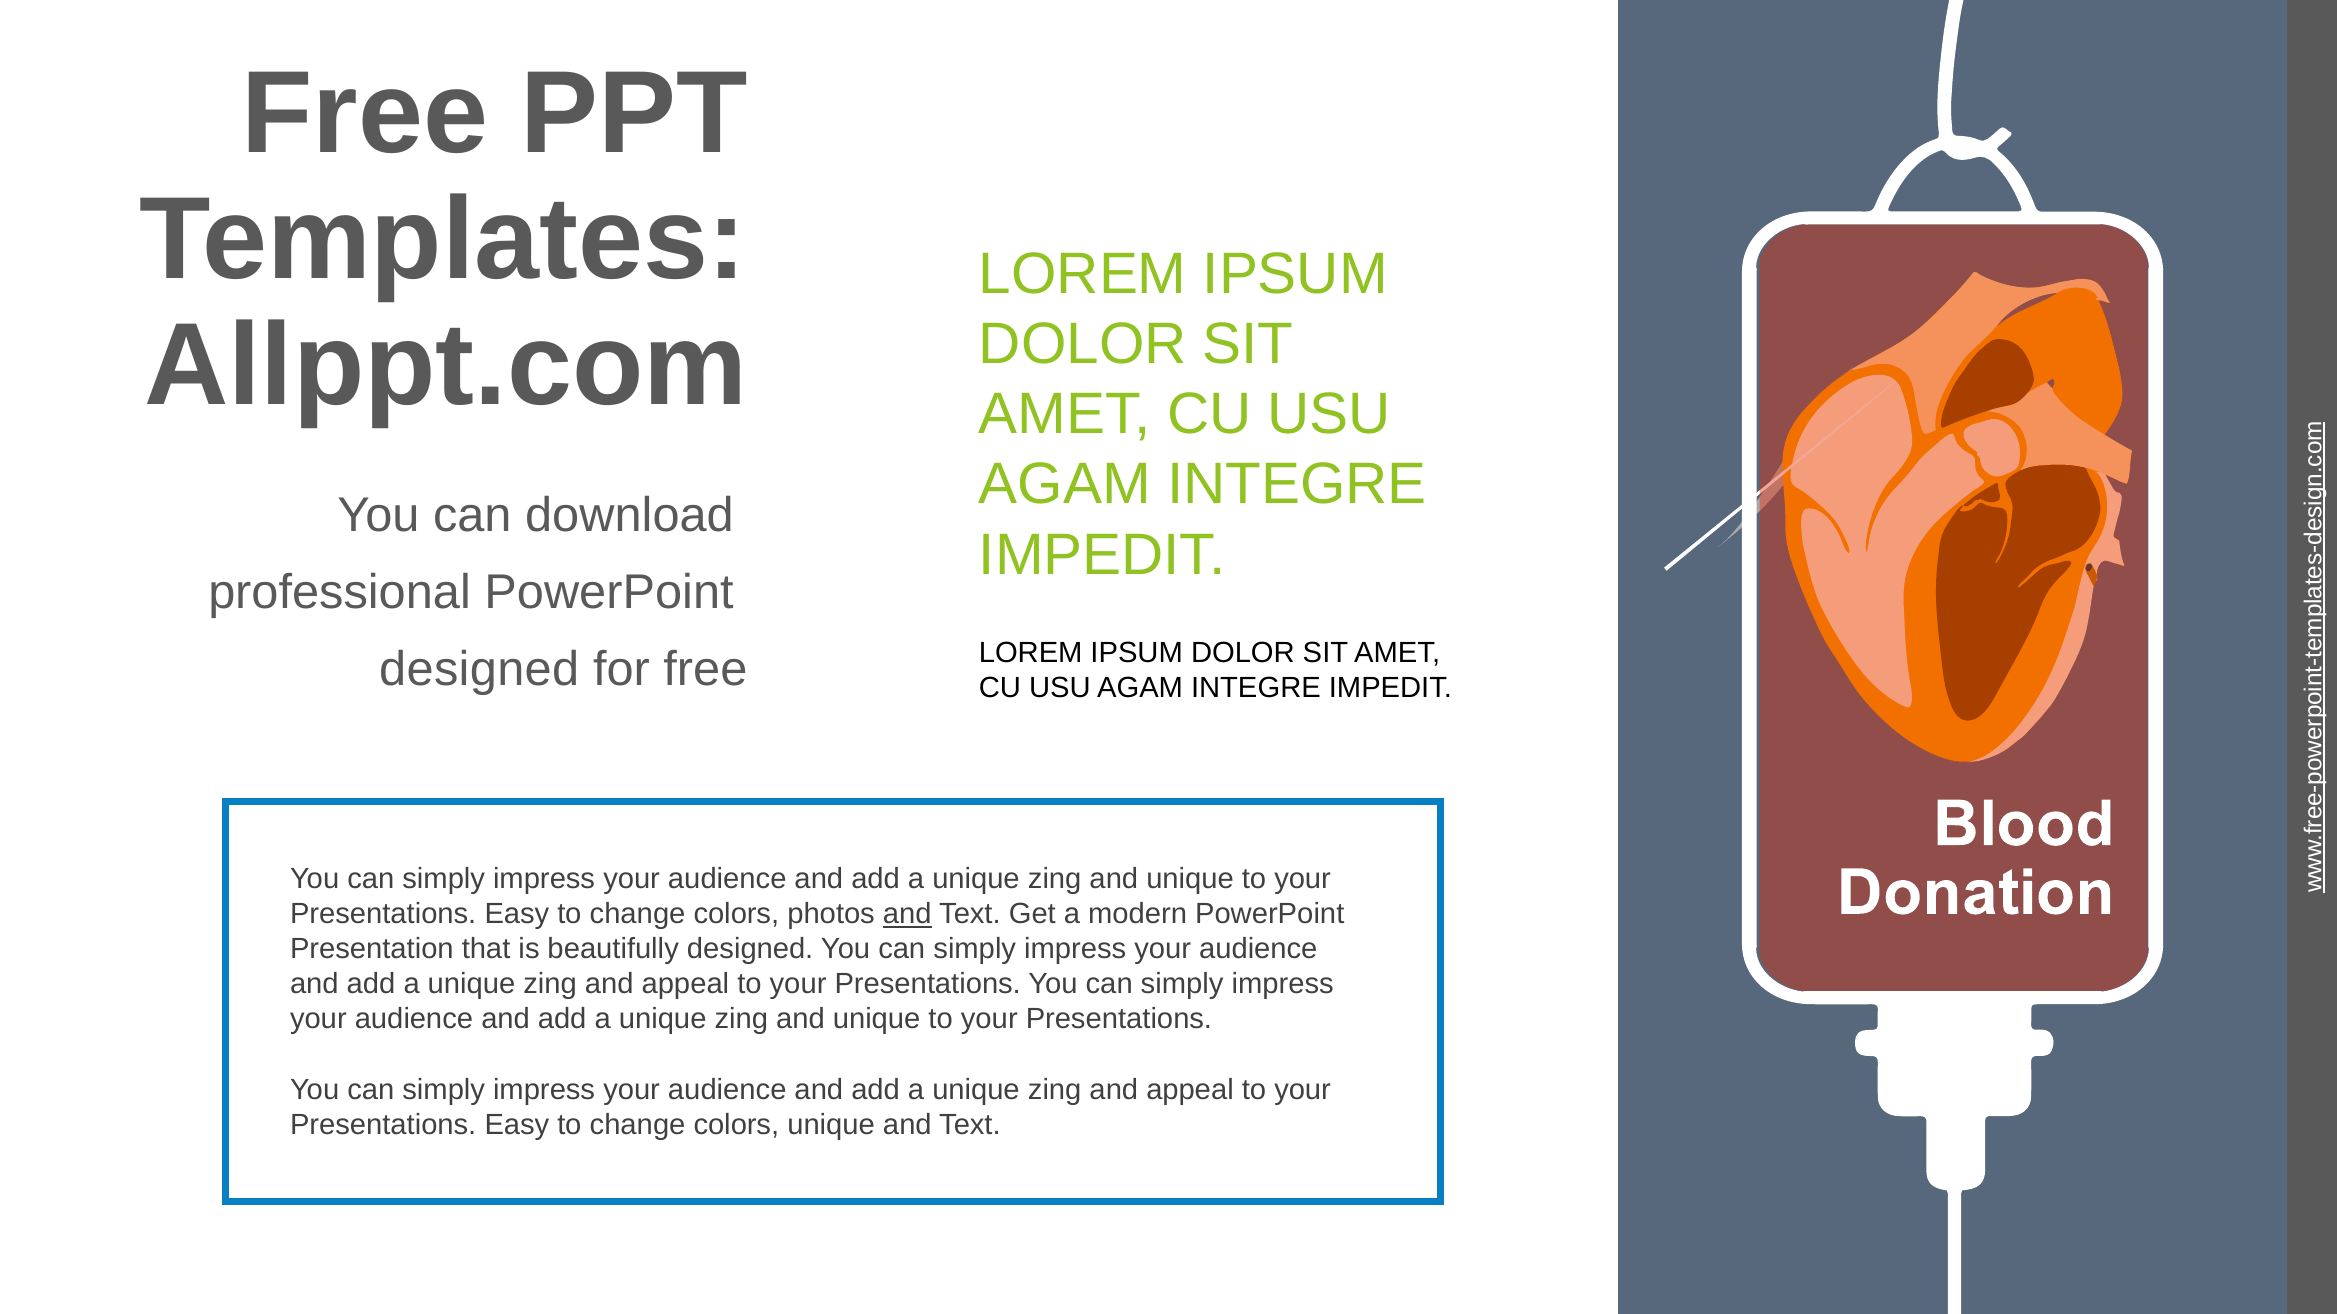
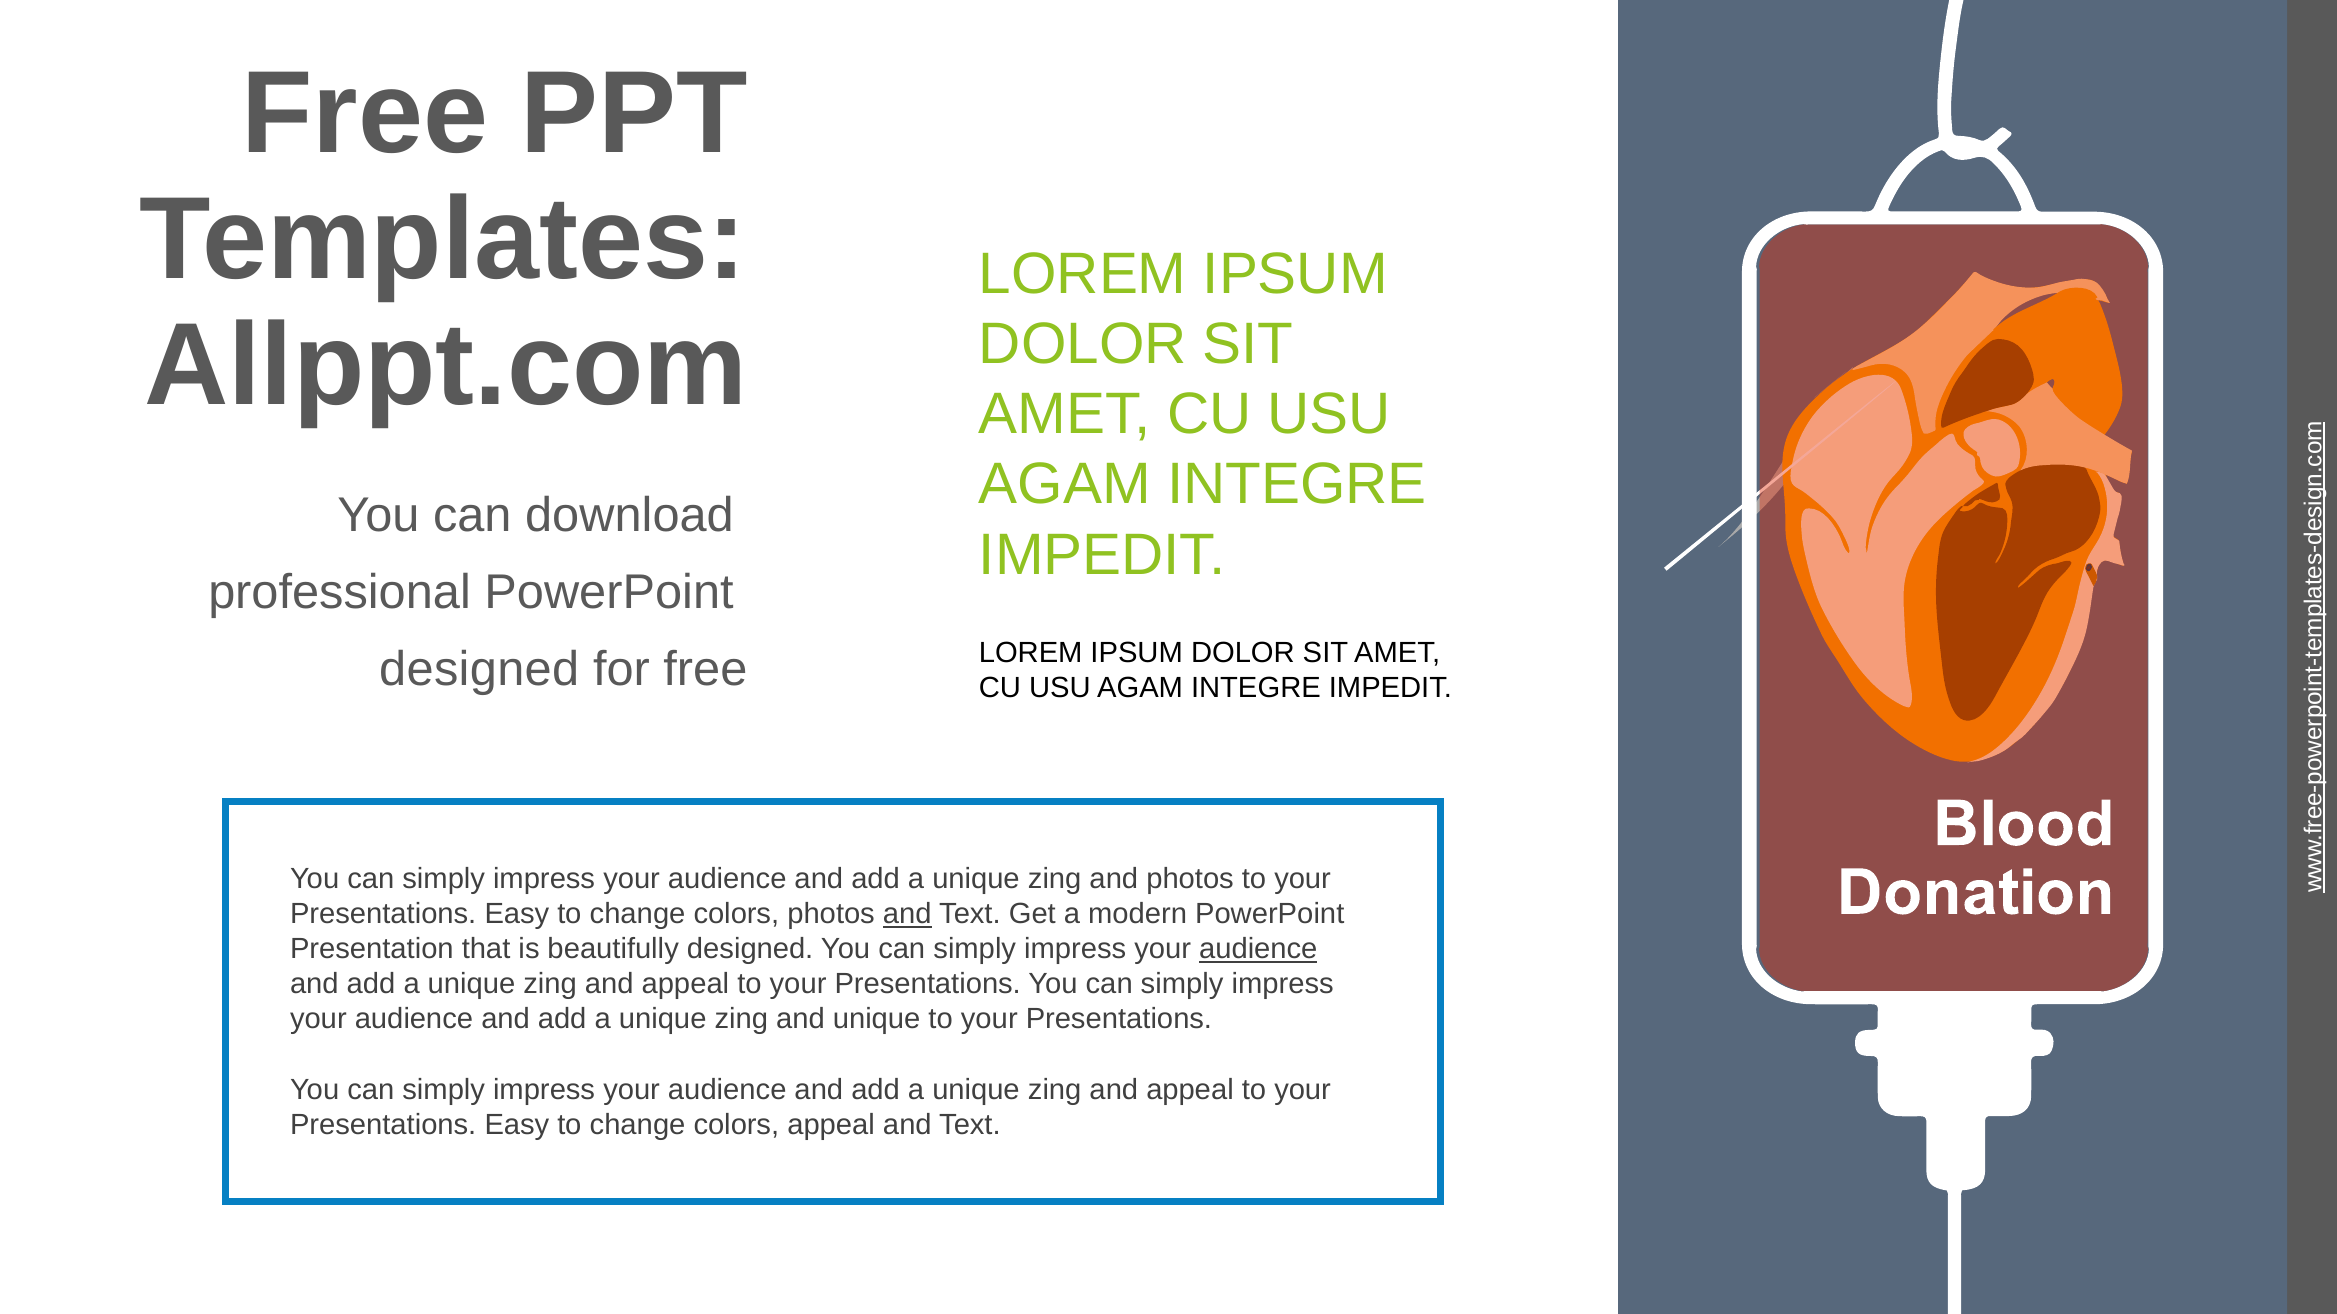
unique: unique -> photos (1190, 880)
audience underline: none -> present (1258, 950)
colors unique: unique -> appeal (831, 1125)
